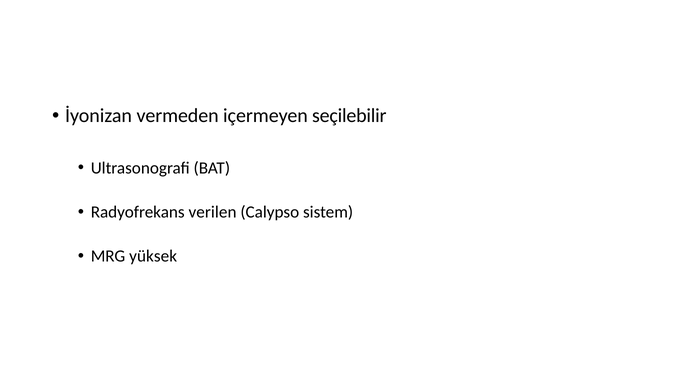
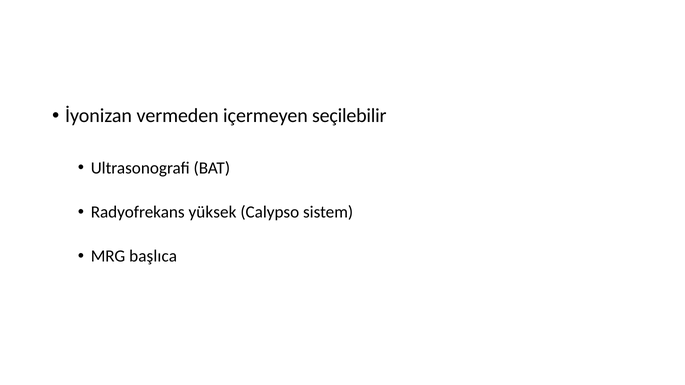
verilen: verilen -> yüksek (212, 212)
yüksek: yüksek -> başlıca (153, 256)
